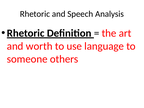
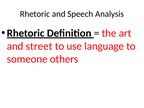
worth: worth -> street (39, 46)
